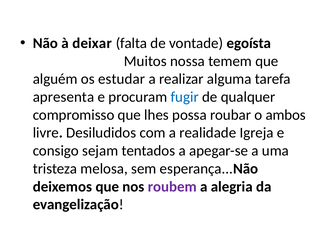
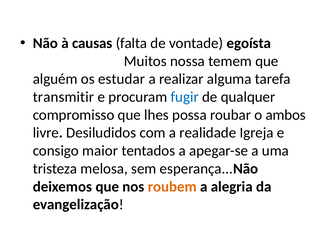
deixar: deixar -> causas (92, 43)
apresenta: apresenta -> transmitir (63, 97)
sejam: sejam -> maior (100, 151)
roubem colour: purple -> orange (172, 187)
